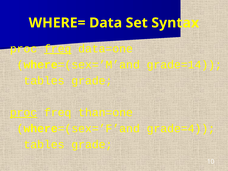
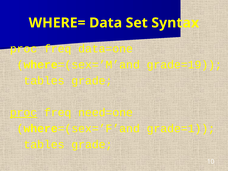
freq underline: present -> none (58, 49)
grade=14: grade=14 -> grade=19 (184, 65)
than=one: than=one -> need=one (106, 113)
grade=4: grade=4 -> grade=1 (181, 128)
